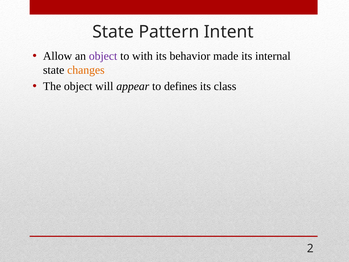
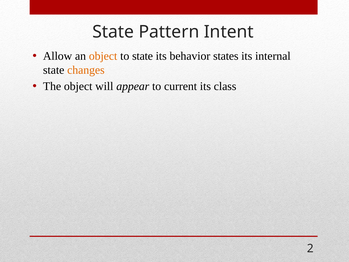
object colour: purple -> orange (103, 56)
to with: with -> state (143, 56)
made: made -> states (226, 56)
defines: defines -> current (181, 86)
